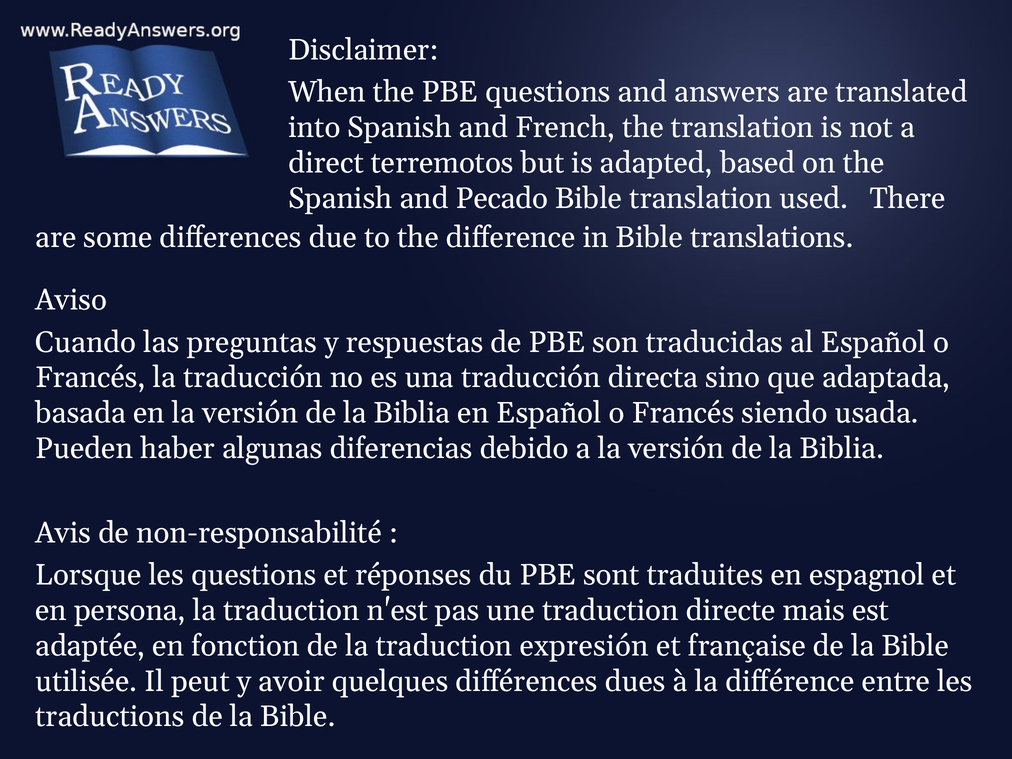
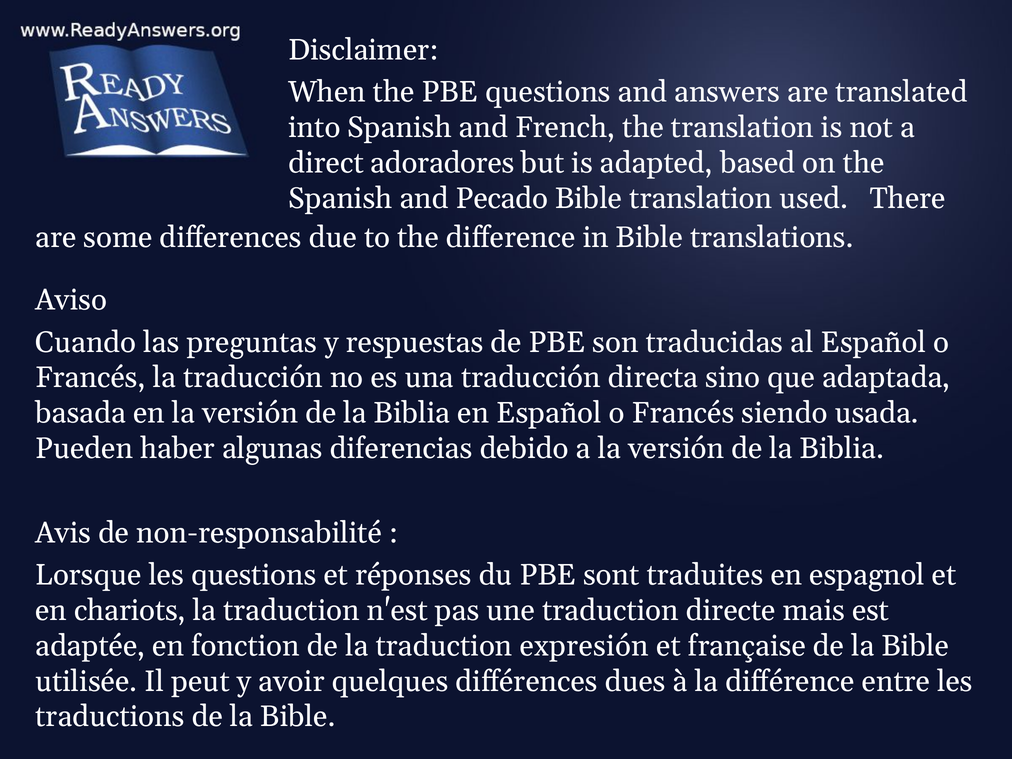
terremotos: terremotos -> adoradores (442, 163)
persona: persona -> chariots (130, 610)
